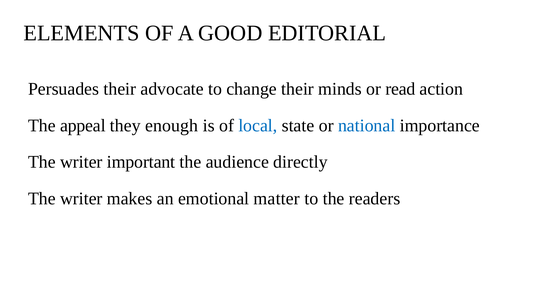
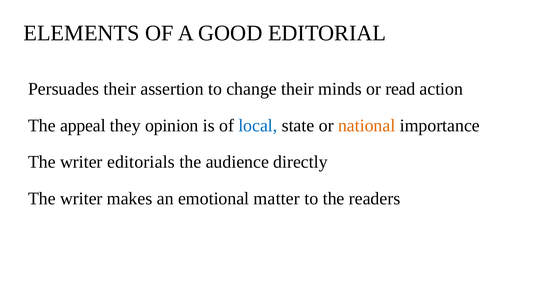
advocate: advocate -> assertion (172, 89)
enough: enough -> opinion (172, 125)
national colour: blue -> orange (367, 125)
important: important -> editorials (141, 162)
